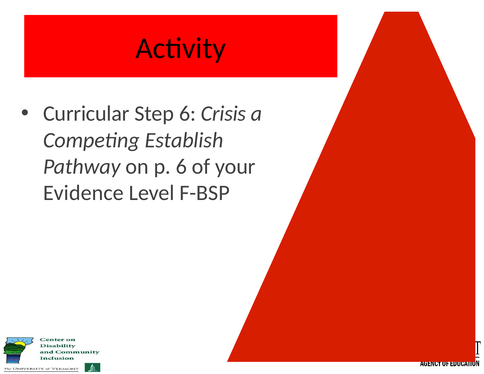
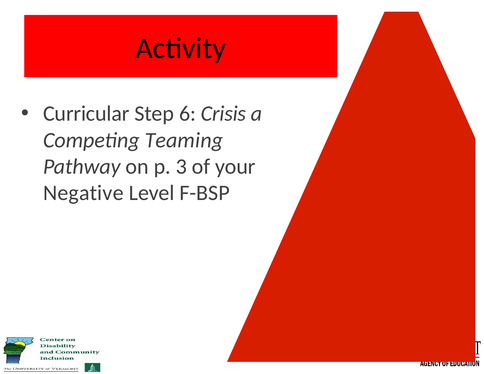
Establish: Establish -> Teaming (184, 140)
p 6: 6 -> 3 (181, 167)
Evidence: Evidence -> Negative (83, 193)
